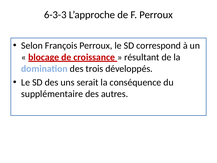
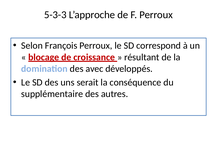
6-3-3: 6-3-3 -> 5-3-3 (55, 15)
trois: trois -> avec (94, 69)
